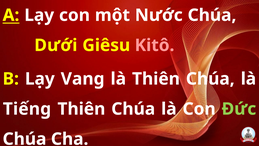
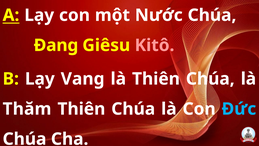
Dưới: Dưới -> Đang (56, 45)
Tiếng: Tiếng -> Thăm (27, 109)
Đức colour: light green -> light blue (239, 109)
